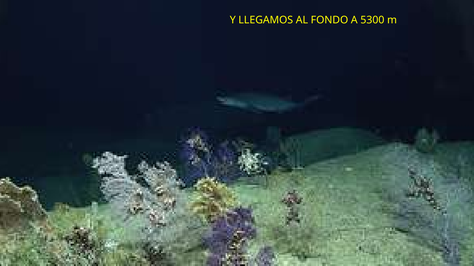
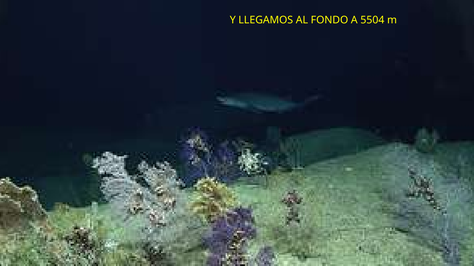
5300: 5300 -> 5504 (372, 20)
